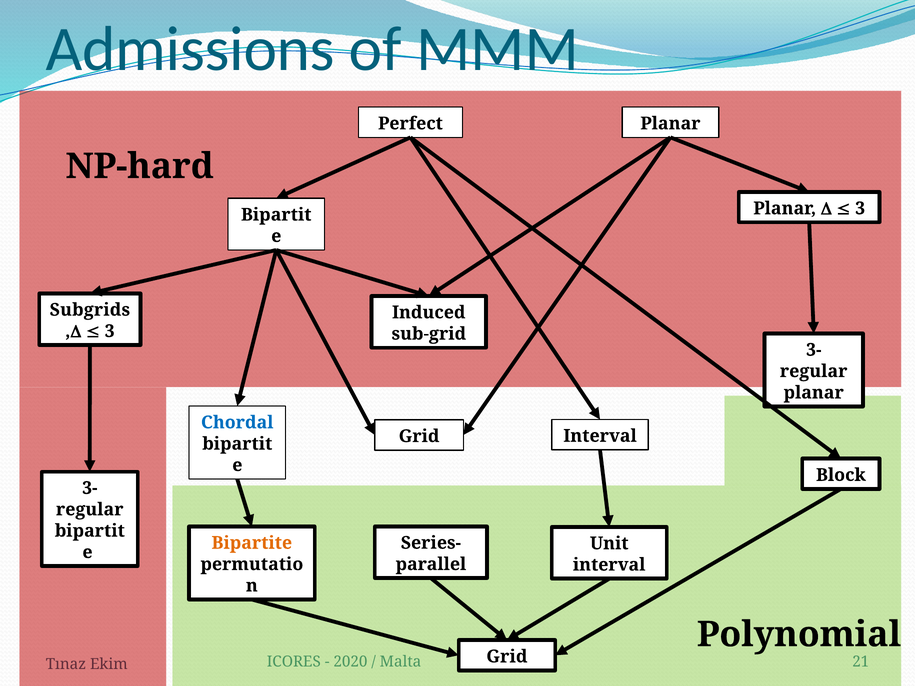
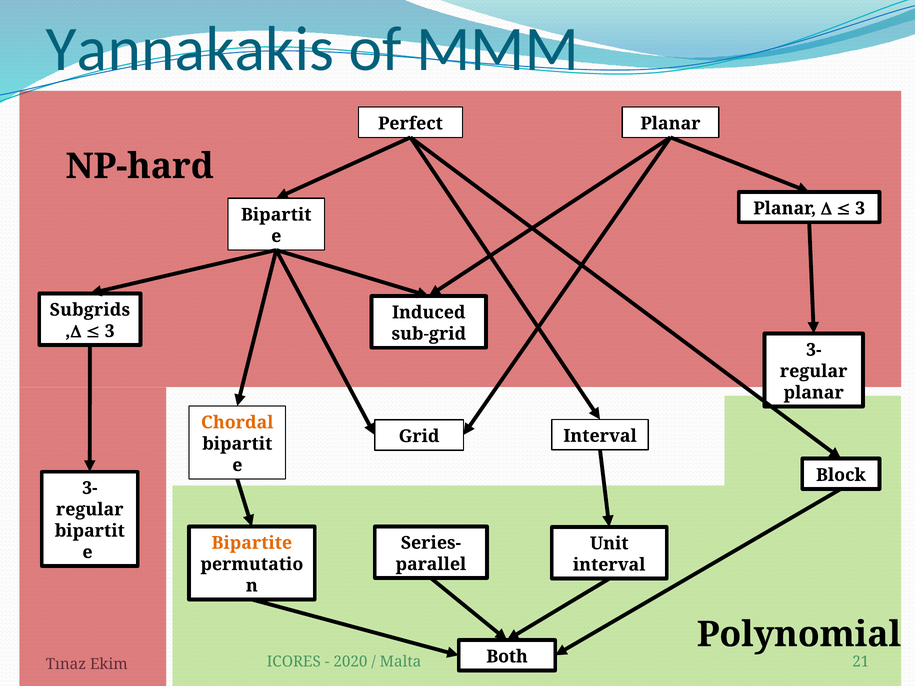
Admissions: Admissions -> Yannakakis (190, 49)
Chordal colour: blue -> orange (237, 423)
Grid: Grid -> Both (507, 657)
